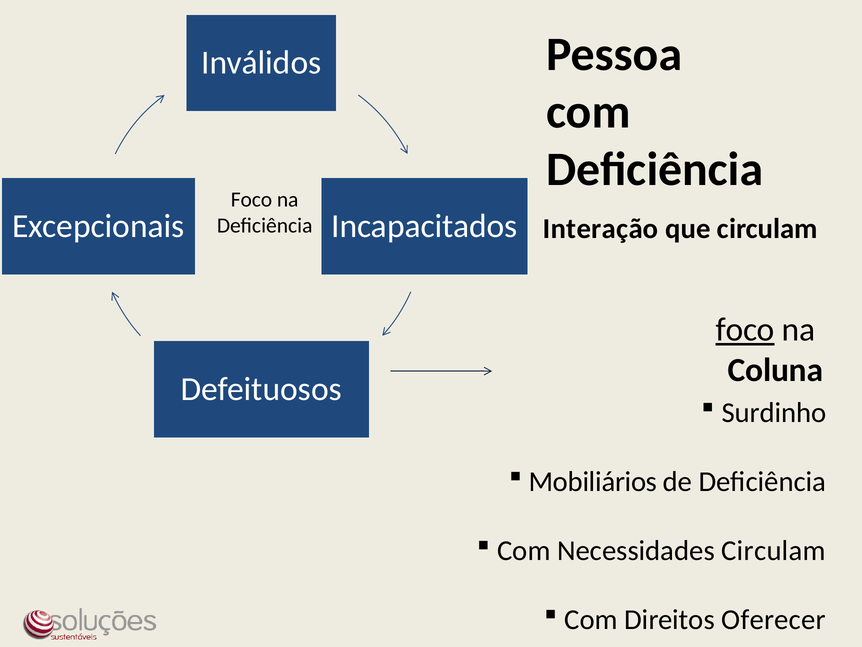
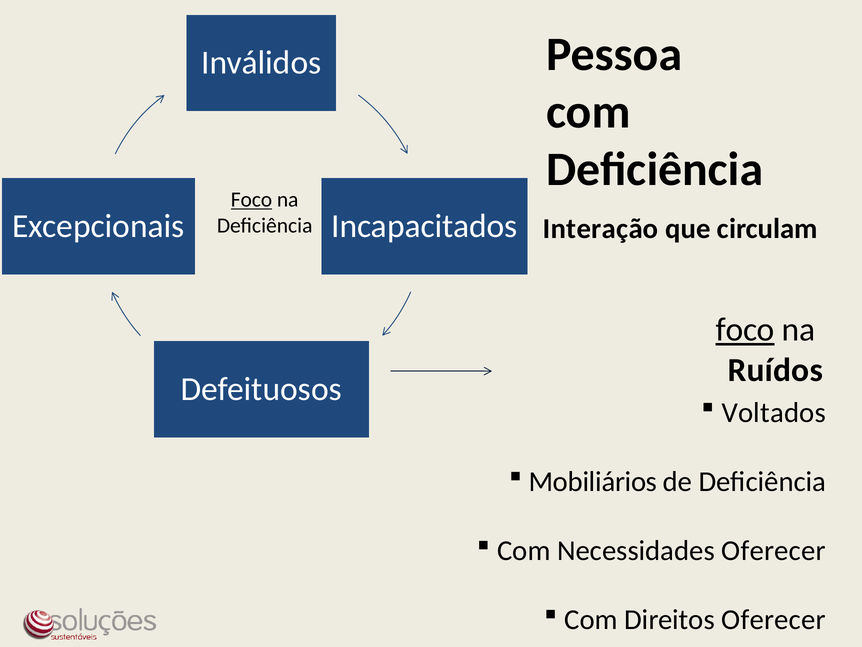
Foco underline: none -> present (252, 200)
Coluna: Coluna -> Ruídos (775, 370)
Surdinho: Surdinho -> Voltados (774, 412)
Necessidades Circulam: Circulam -> Oferecer (774, 550)
